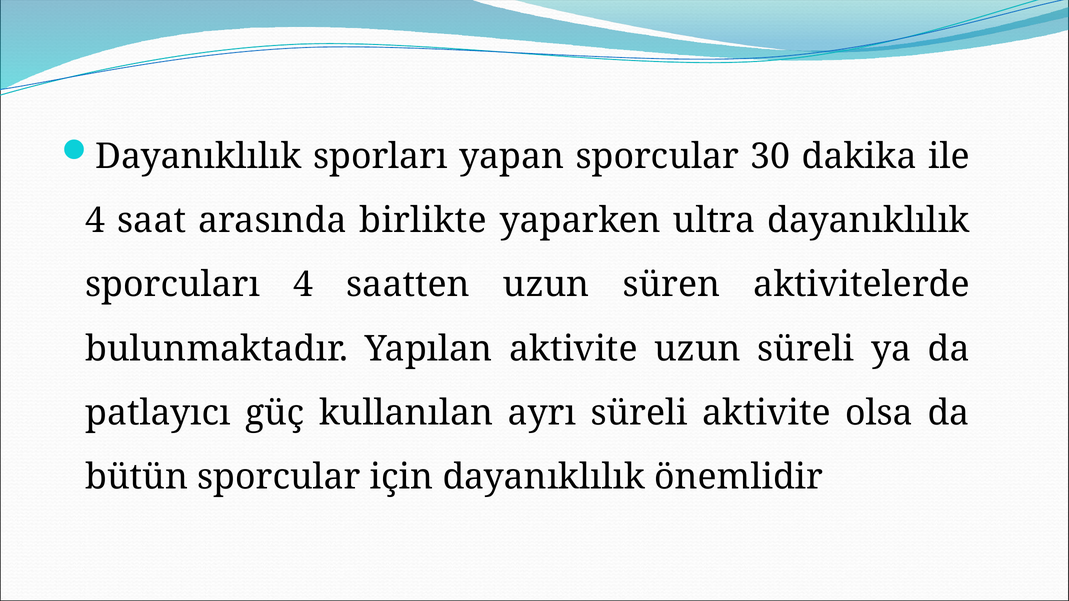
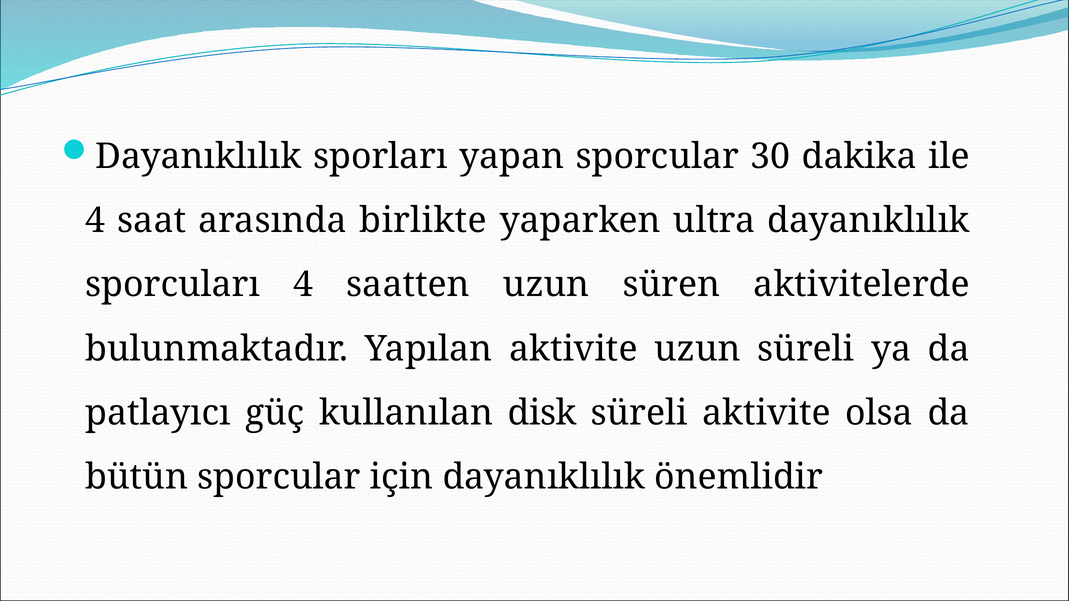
ayrı: ayrı -> disk (542, 413)
